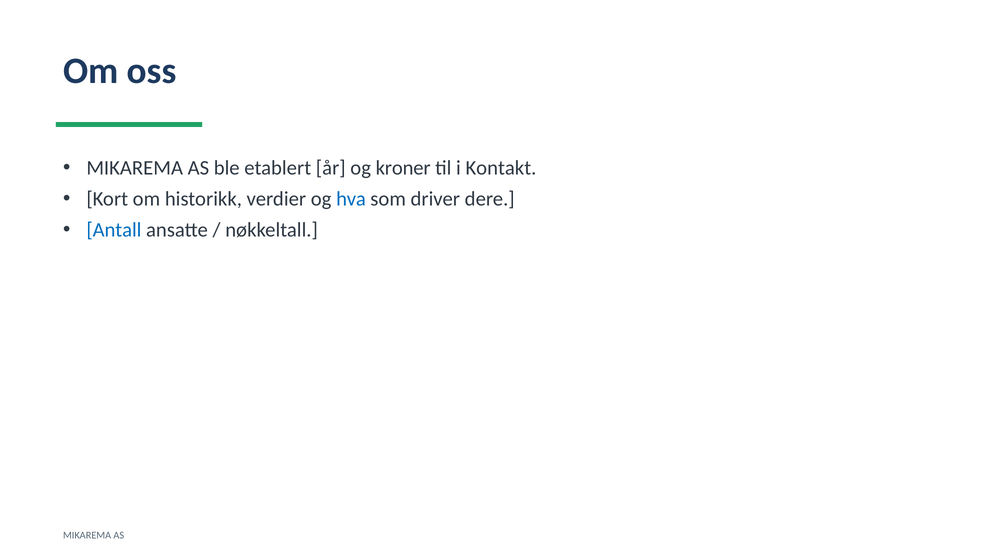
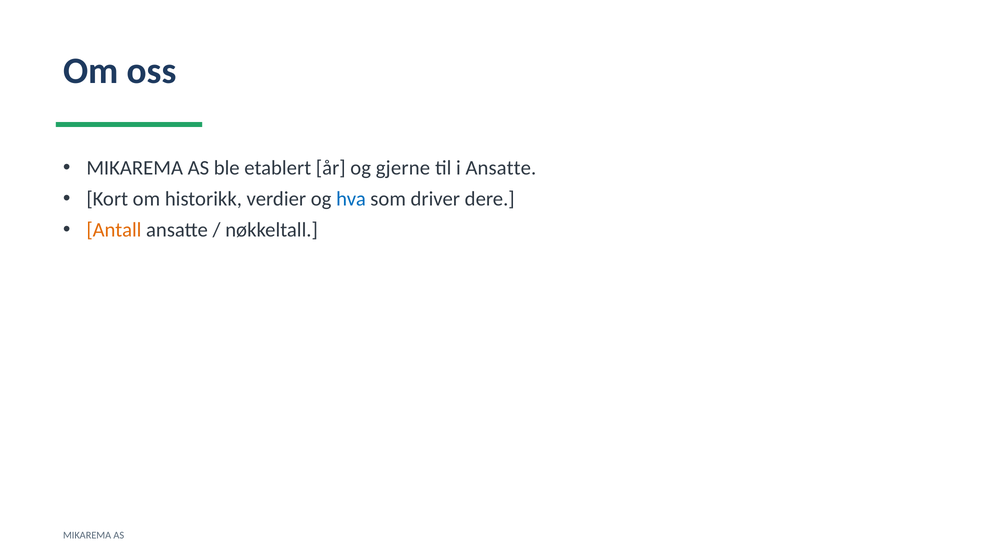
kroner: kroner -> gjerne (403, 168)
i Kontakt: Kontakt -> Ansatte (501, 168)
Antall colour: blue -> orange (114, 230)
